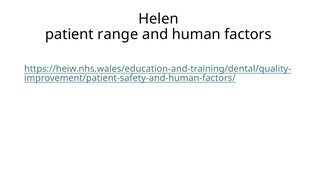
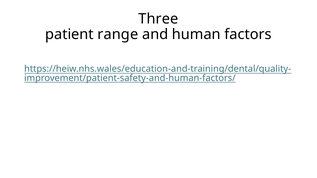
Helen: Helen -> Three (158, 19)
